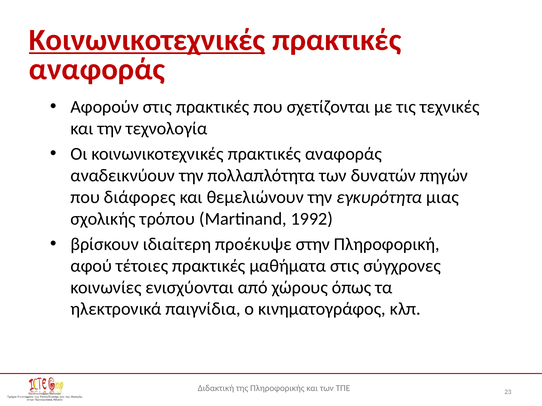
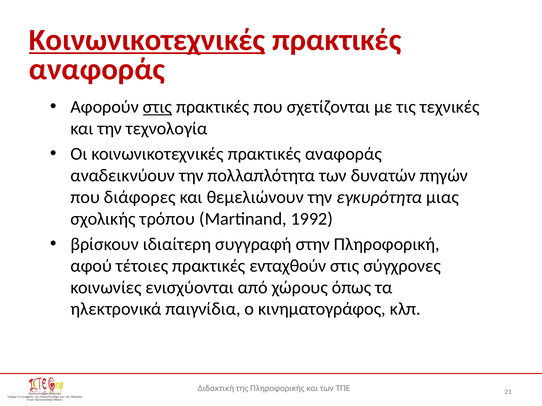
στις underline: none -> present (157, 107)
προέκυψε: προέκυψε -> συγγραφή (253, 244)
μαθήματα: μαθήματα -> ενταχθούν (288, 266)
